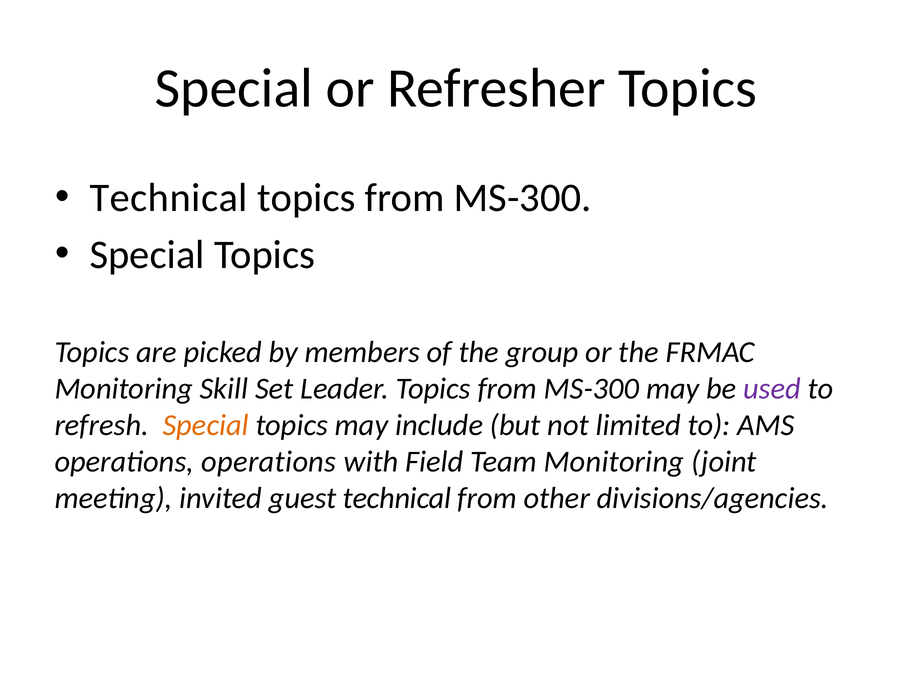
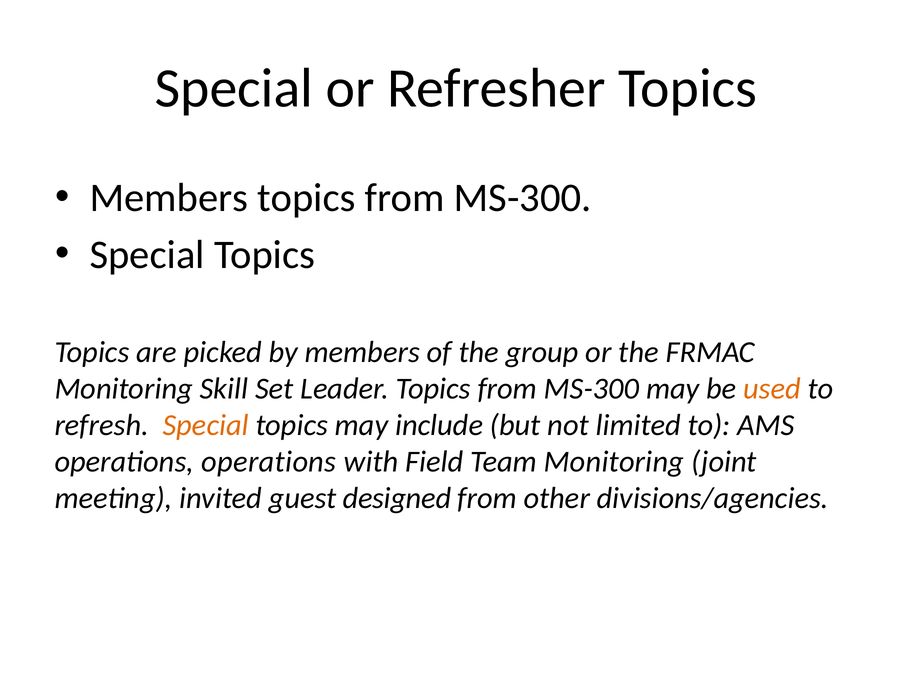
Technical: Technical -> Members (169, 198)
used colour: purple -> orange (772, 389)
guest technical: technical -> designed (397, 498)
